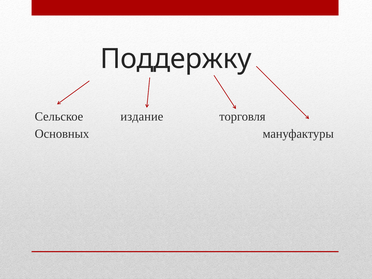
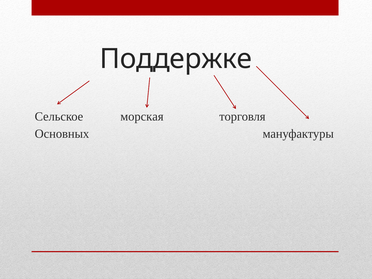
Поддержку: Поддержку -> Поддержке (176, 59)
издание: издание -> морская (142, 116)
